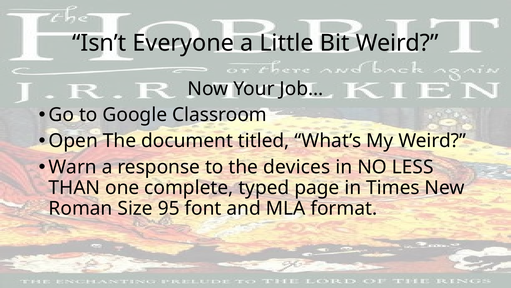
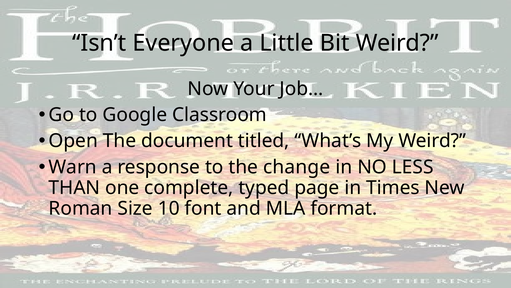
devices: devices -> change (297, 167)
95: 95 -> 10 (169, 208)
